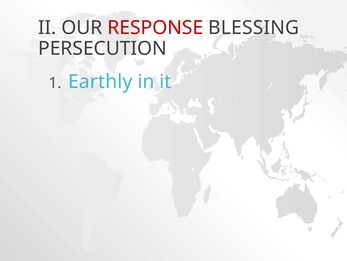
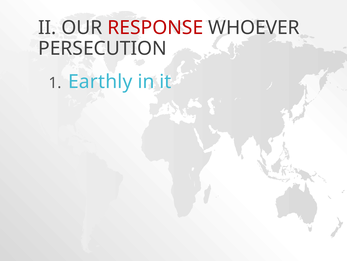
BLESSING: BLESSING -> WHOEVER (254, 28)
